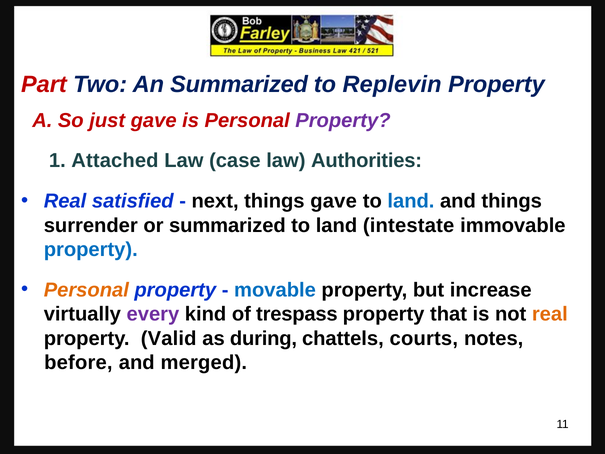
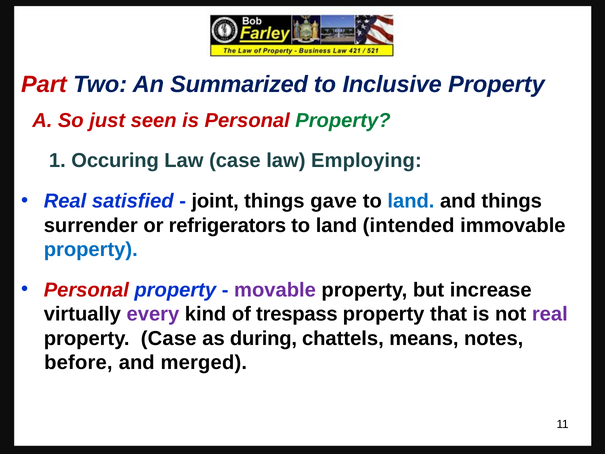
Replevin: Replevin -> Inclusive (392, 84)
just gave: gave -> seen (154, 120)
Property colour: purple -> green (343, 120)
Attached: Attached -> Occuring (115, 161)
Authorities: Authorities -> Employing (366, 161)
next: next -> joint (215, 201)
or summarized: summarized -> refrigerators (227, 225)
intestate: intestate -> intended (409, 225)
Personal colour: orange -> red (86, 290)
movable colour: blue -> purple (275, 290)
real colour: orange -> purple (550, 314)
property Valid: Valid -> Case (169, 338)
courts: courts -> means (424, 338)
